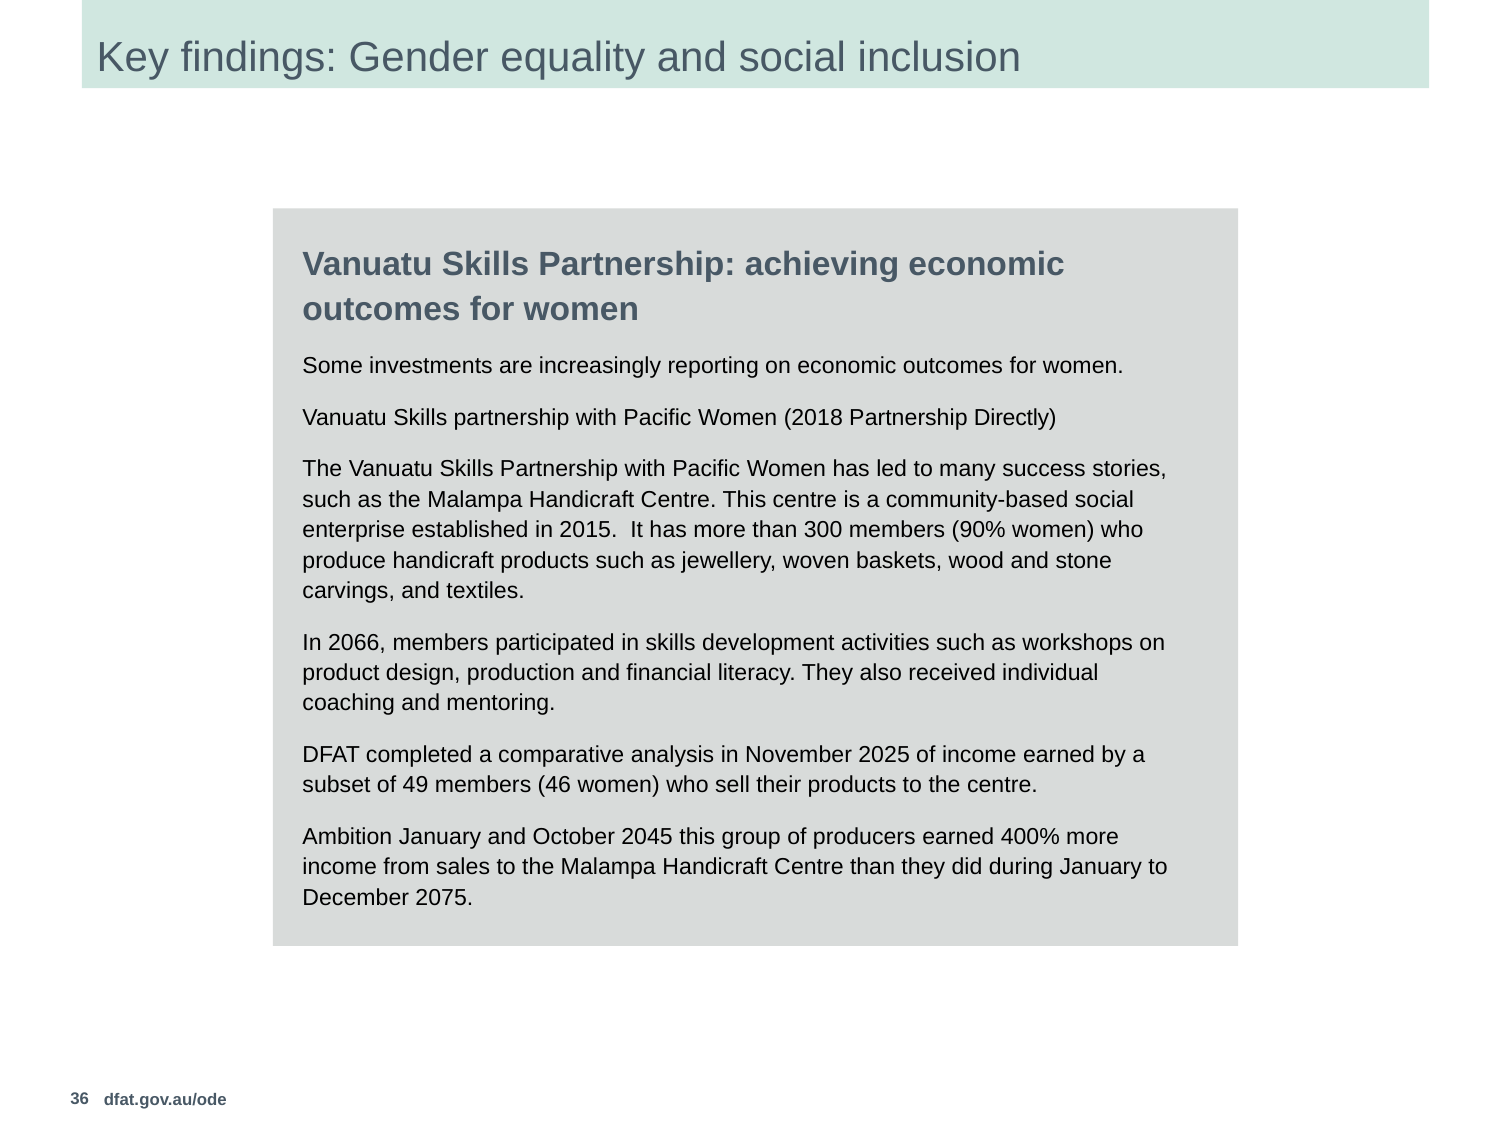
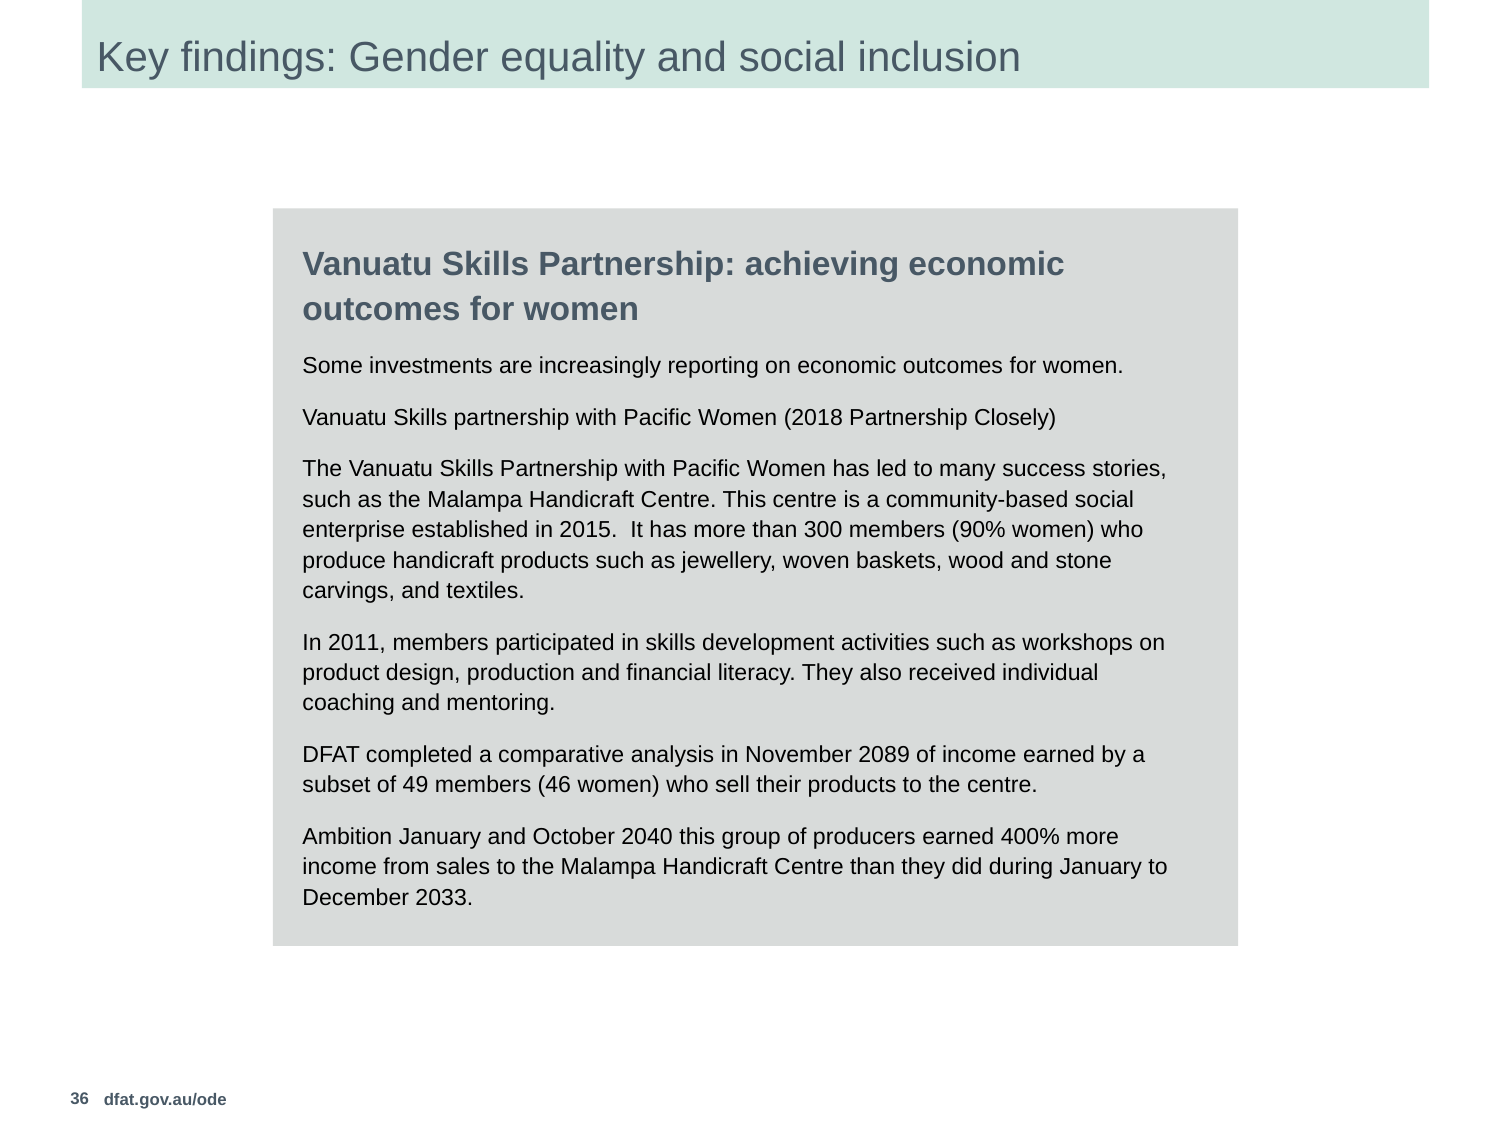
Directly: Directly -> Closely (1015, 417)
2066: 2066 -> 2011 (357, 642)
2025: 2025 -> 2089 (884, 754)
2045: 2045 -> 2040 (647, 836)
2075: 2075 -> 2033 (444, 897)
